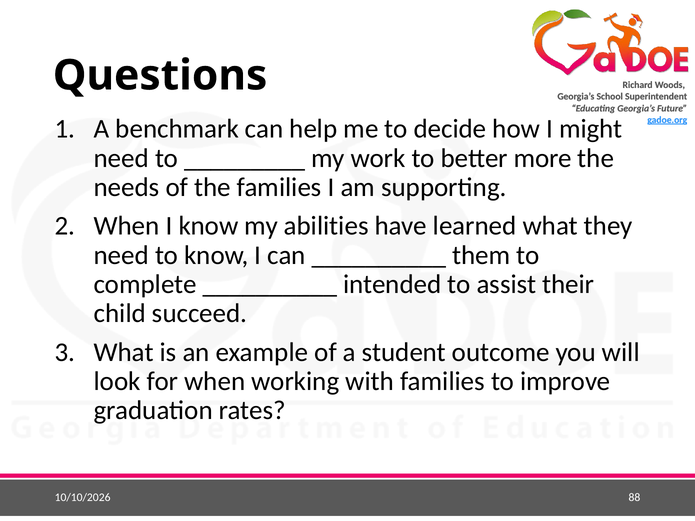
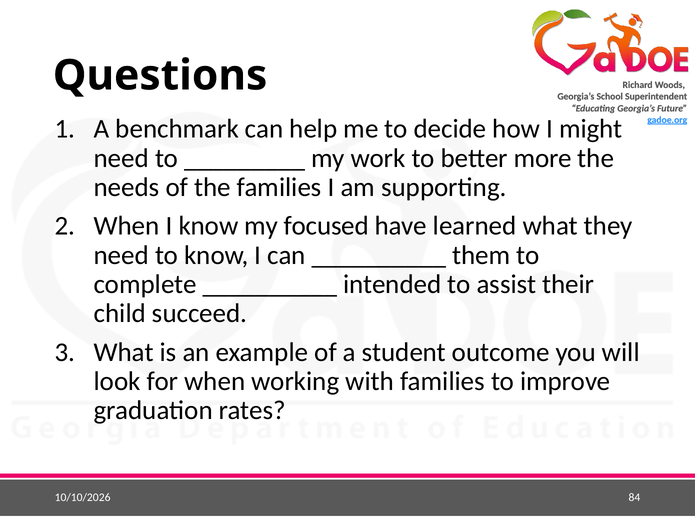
abilities: abilities -> focused (326, 226)
88: 88 -> 84 (634, 498)
